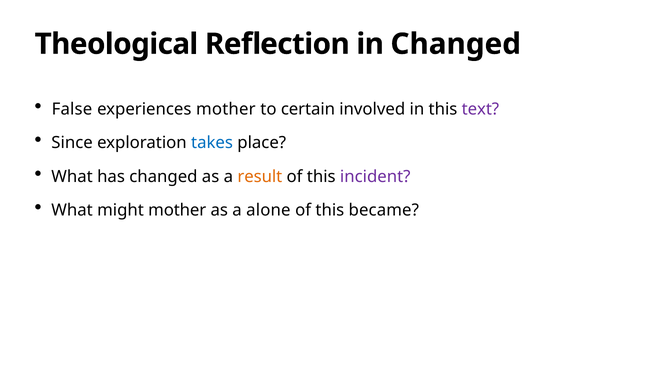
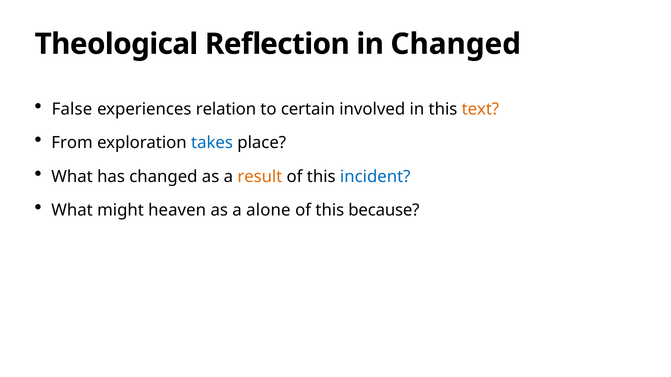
experiences mother: mother -> relation (226, 109)
text colour: purple -> orange (480, 109)
Since: Since -> From (72, 143)
incident colour: purple -> blue (375, 177)
might mother: mother -> heaven (177, 211)
became: became -> because (384, 211)
